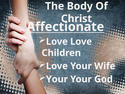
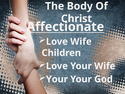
Love Love: Love -> Wife (81, 41)
